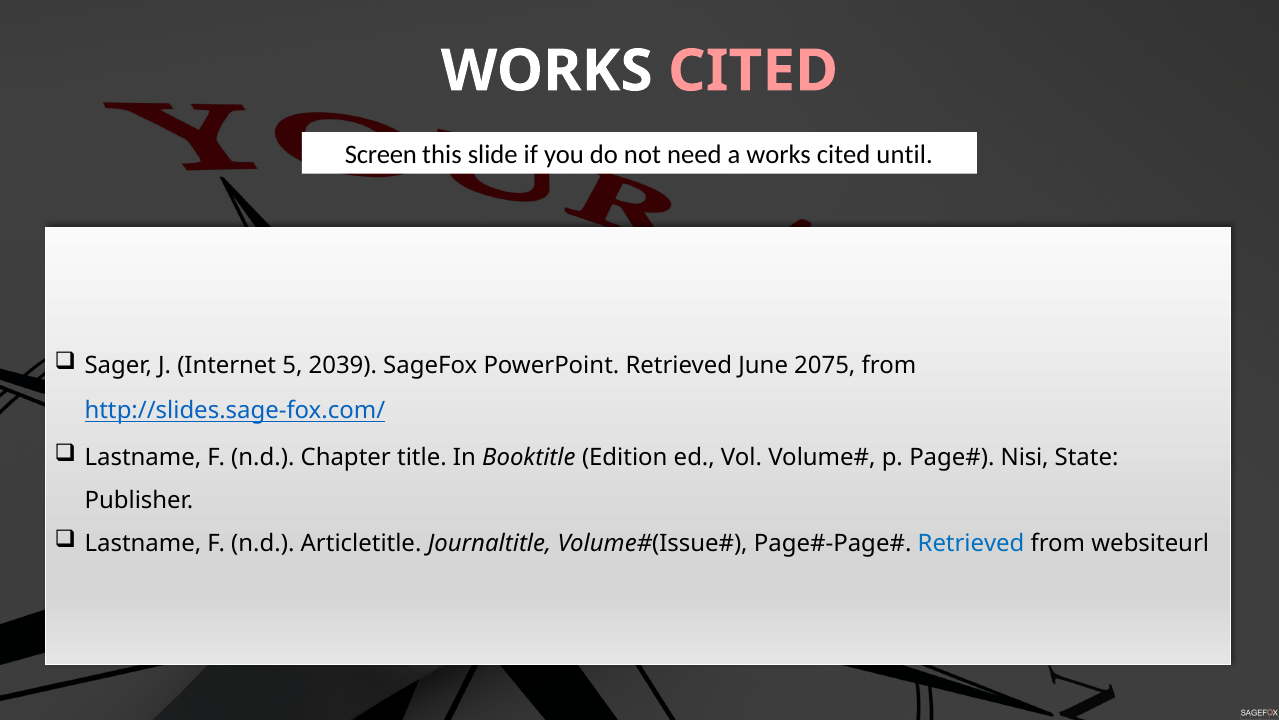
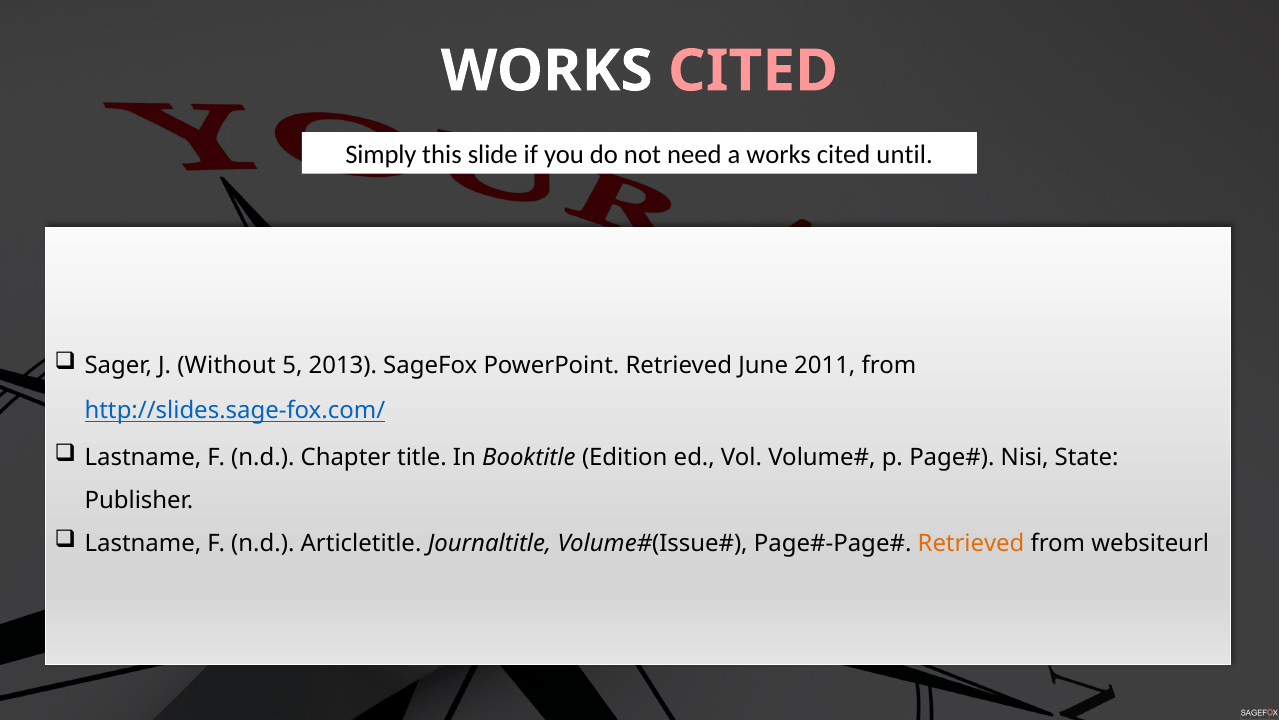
Screen: Screen -> Simply (381, 155)
Internet: Internet -> Without (227, 365)
2039: 2039 -> 2013 (343, 365)
2075: 2075 -> 2011 (825, 365)
Retrieved colour: blue -> orange (971, 543)
